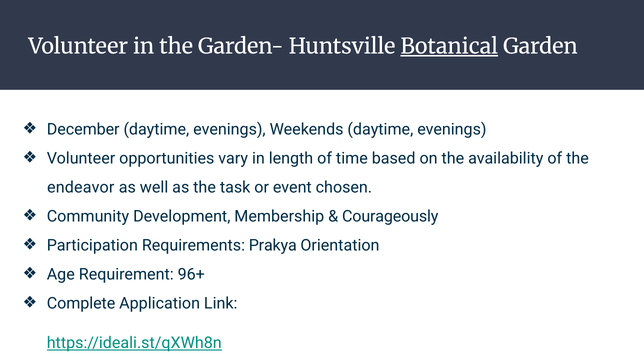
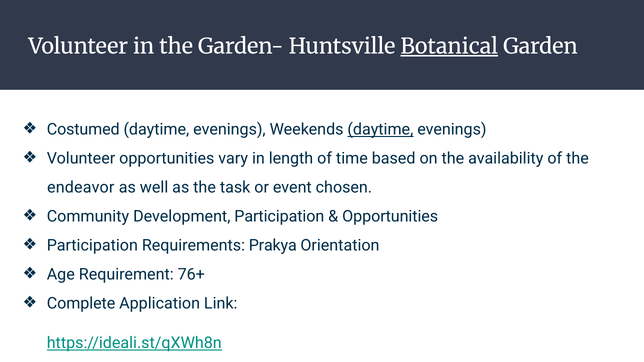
December: December -> Costumed (83, 130)
daytime underline: none -> present (380, 130)
Development Membership: Membership -> Participation (279, 217)
Courageously: Courageously -> Opportunities (390, 217)
96+: 96+ -> 76+ (191, 275)
